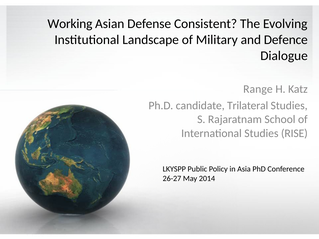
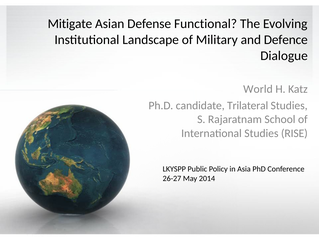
Working: Working -> Mitigate (70, 24)
Consistent: Consistent -> Functional (206, 24)
Range: Range -> World (258, 89)
